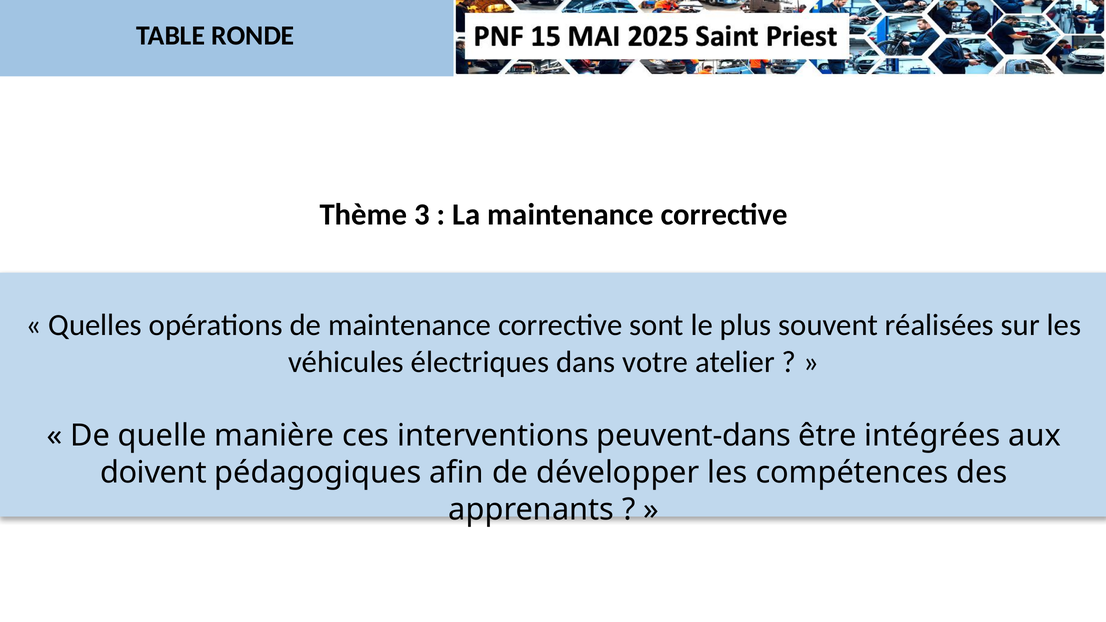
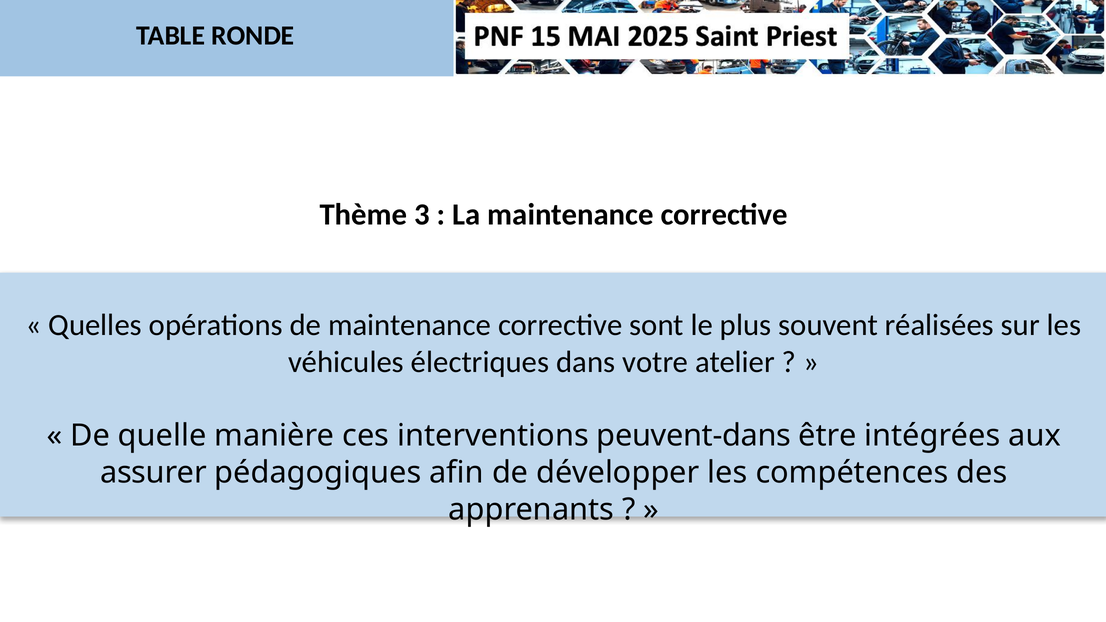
doivent: doivent -> assurer (153, 473)
